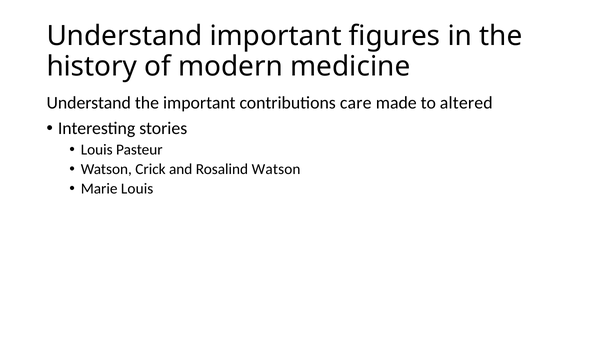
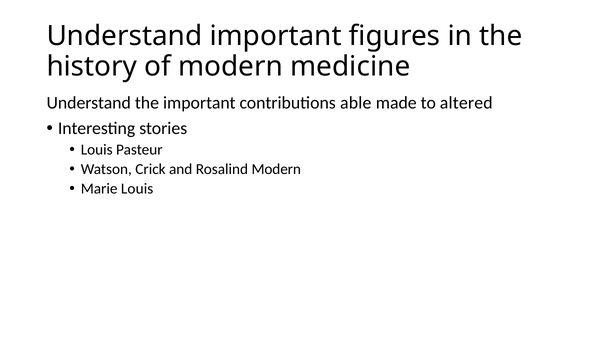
care: care -> able (356, 103)
Rosalind Watson: Watson -> Modern (276, 169)
